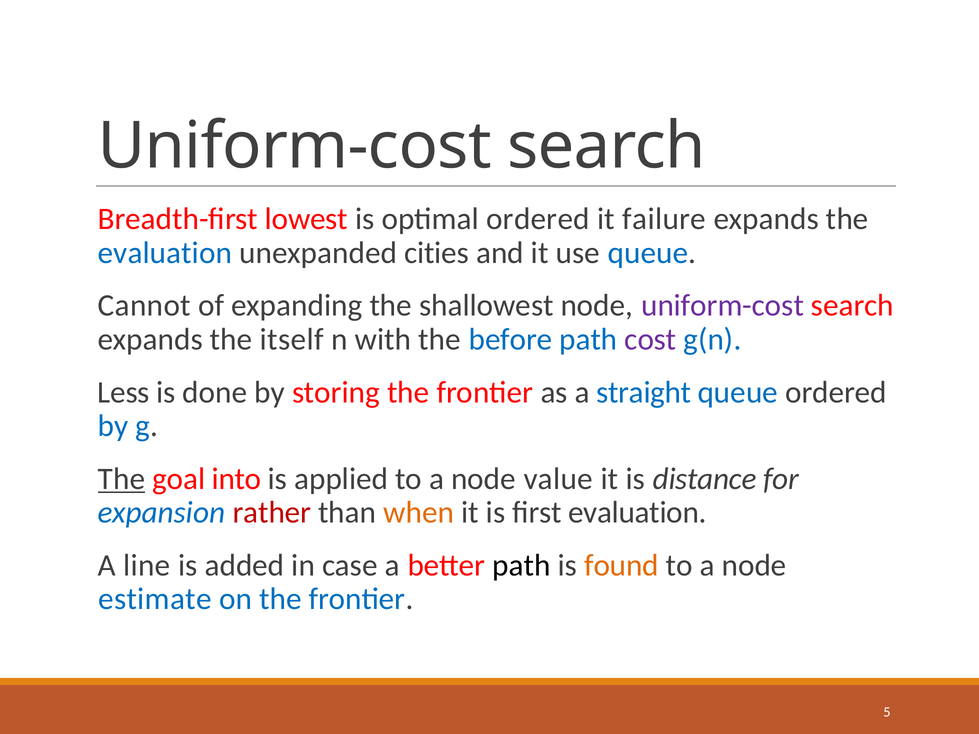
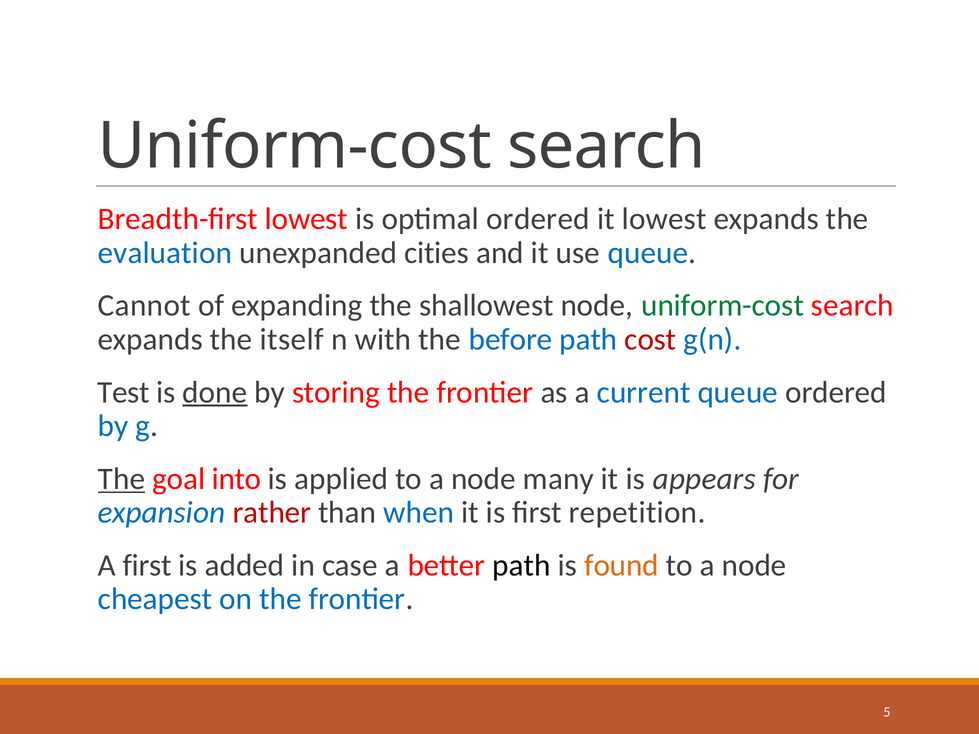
it failure: failure -> lowest (664, 219)
uniform-cost colour: purple -> green (723, 306)
cost colour: purple -> red (650, 340)
Less: Less -> Test (124, 392)
done underline: none -> present (215, 392)
straight: straight -> current (644, 392)
value: value -> many (558, 479)
distance: distance -> appears (704, 479)
when colour: orange -> blue (419, 513)
first evaluation: evaluation -> repetition (637, 513)
A line: line -> first (147, 565)
estimate: estimate -> cheapest (155, 599)
